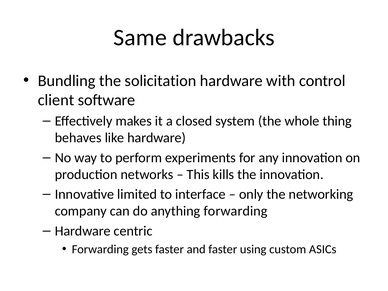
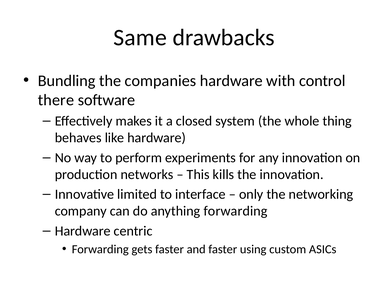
solicitation: solicitation -> companies (160, 81)
client: client -> there (56, 100)
